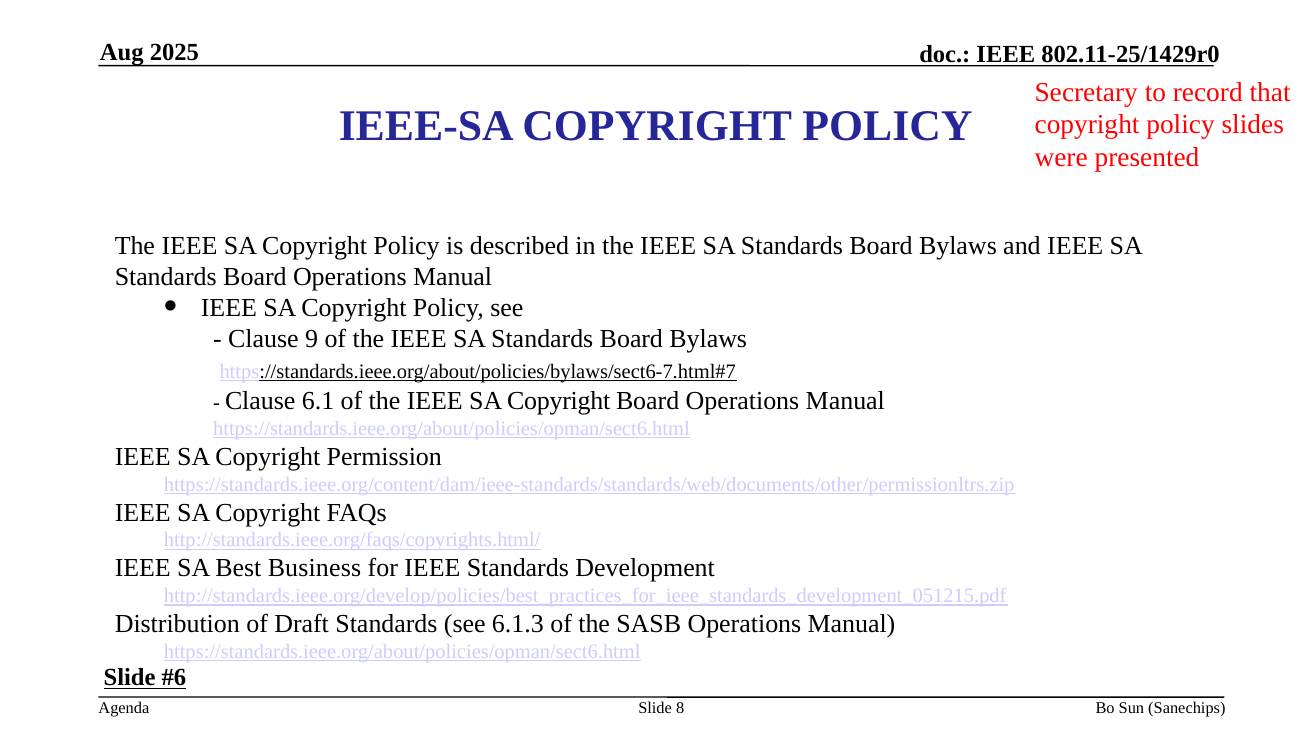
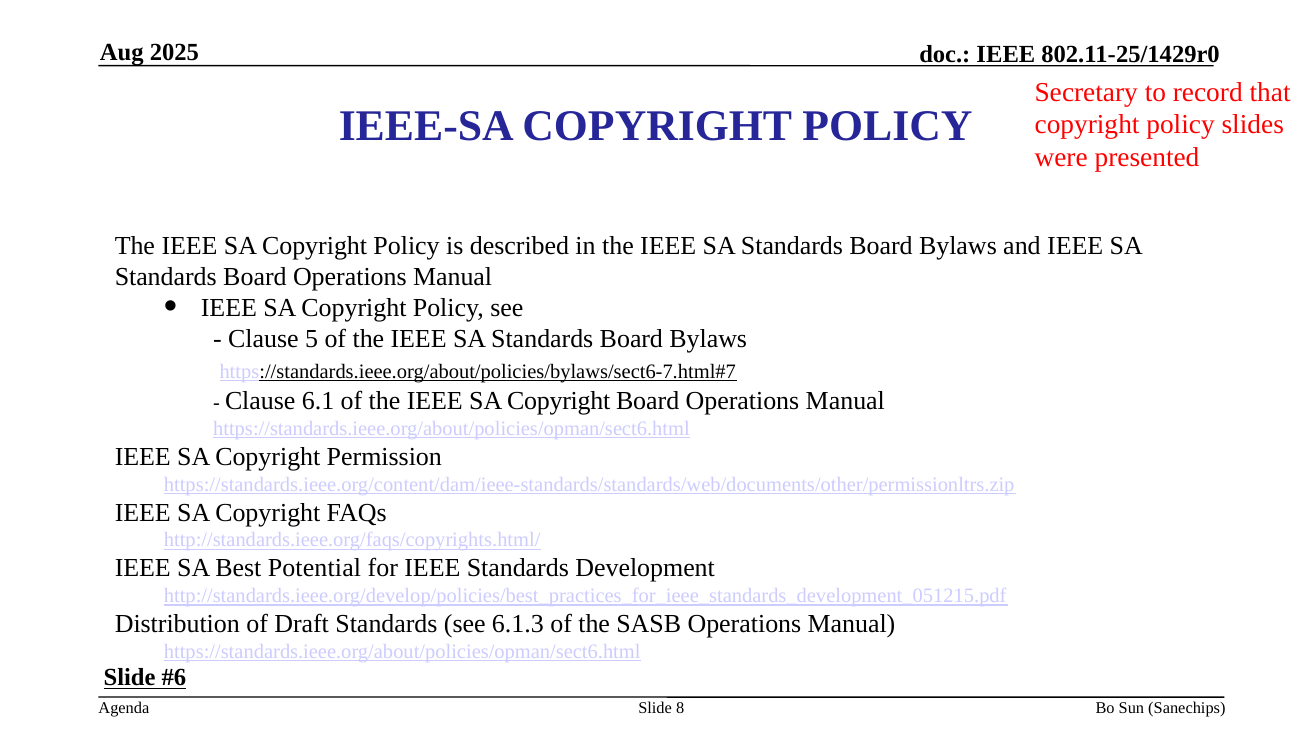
9: 9 -> 5 (312, 339)
Business: Business -> Potential (314, 568)
